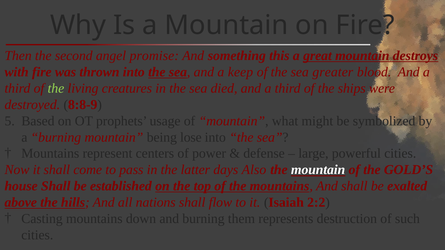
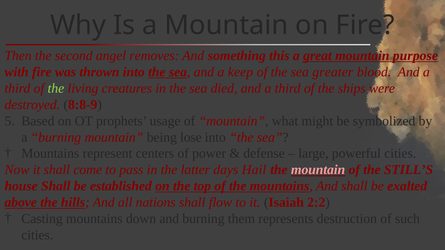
promise: promise -> removes (154, 56)
destroys: destroys -> purpose (415, 56)
Also: Also -> Hail (254, 170)
mountain colour: white -> pink (318, 170)
GOLD’S: GOLD’S -> STILL’S (409, 170)
